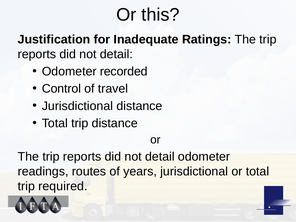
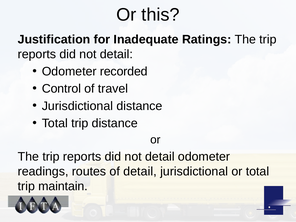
of years: years -> detail (140, 171)
required: required -> maintain (63, 186)
